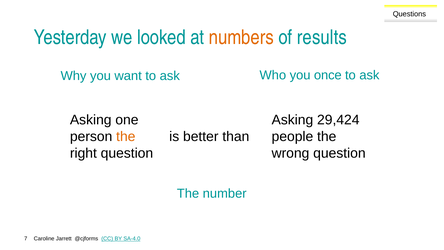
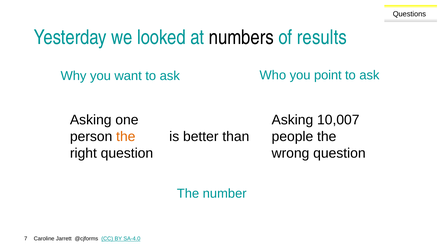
numbers colour: orange -> black (241, 37)
once: once -> point (328, 75)
29,424: 29,424 -> 10,007 (338, 120)
